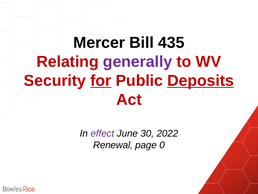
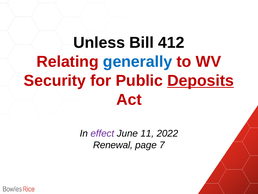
Mercer: Mercer -> Unless (99, 43)
435: 435 -> 412 (171, 43)
generally colour: purple -> blue (138, 61)
for underline: present -> none (101, 80)
30: 30 -> 11 (147, 133)
0: 0 -> 7 (162, 145)
